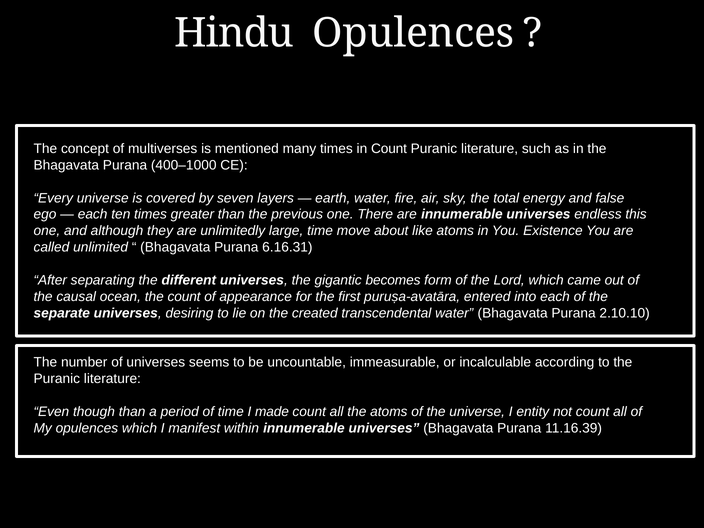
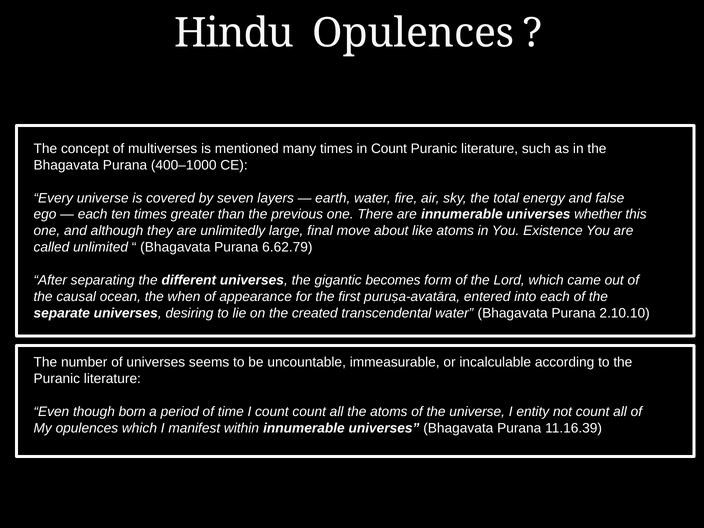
endless: endless -> whether (598, 214)
large time: time -> final (320, 231)
6.16.31: 6.16.31 -> 6.62.79 (287, 247)
the count: count -> when (184, 297)
though than: than -> born (132, 412)
I made: made -> count (272, 412)
